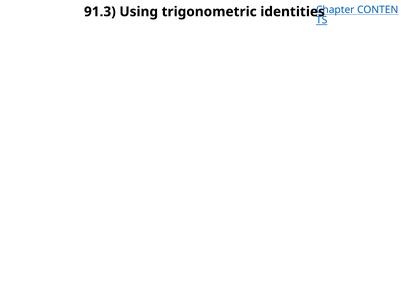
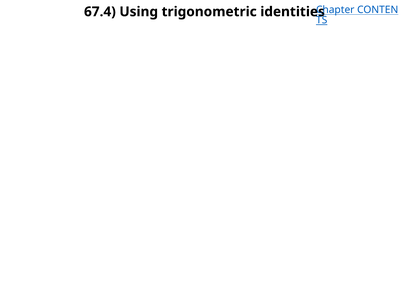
91.3: 91.3 -> 67.4 (100, 12)
